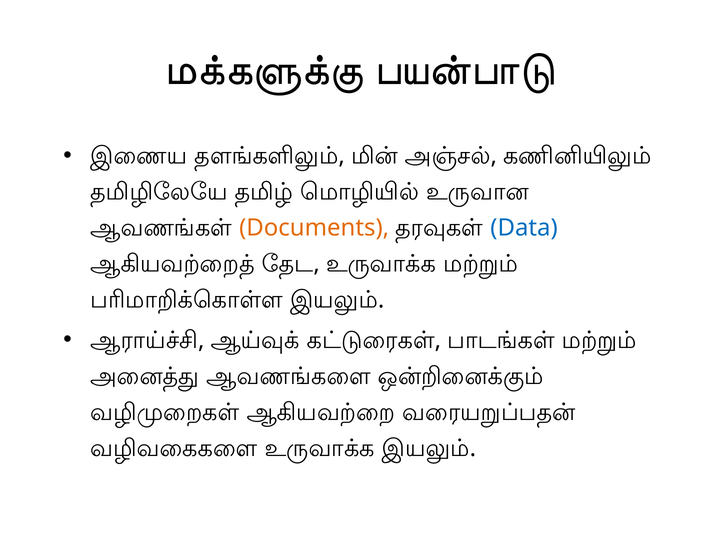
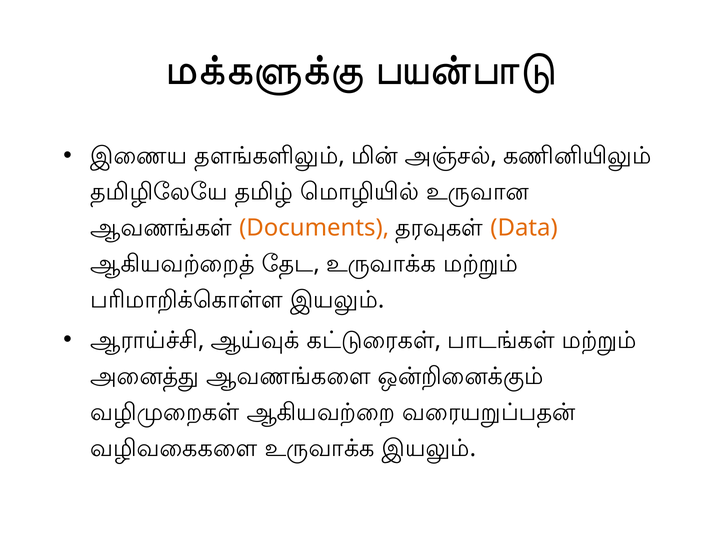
Data colour: blue -> orange (524, 228)
